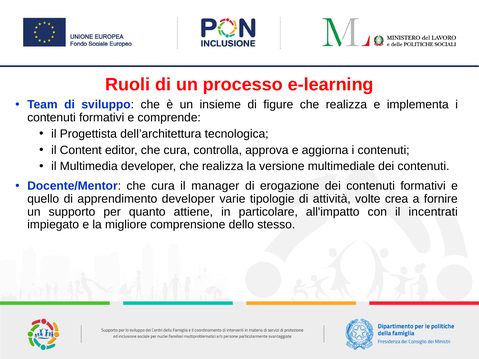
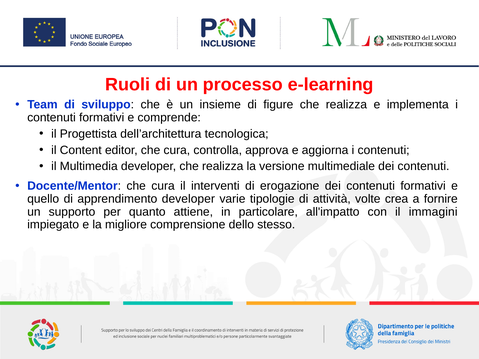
manager: manager -> interventi (215, 186)
incentrati: incentrati -> immagini (433, 212)
